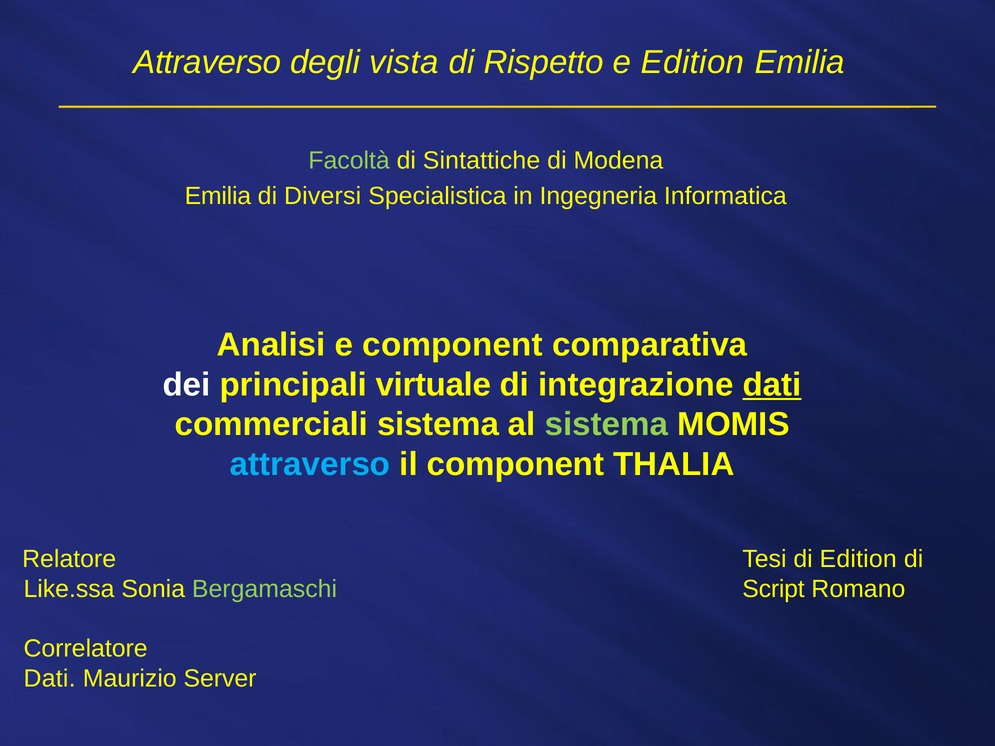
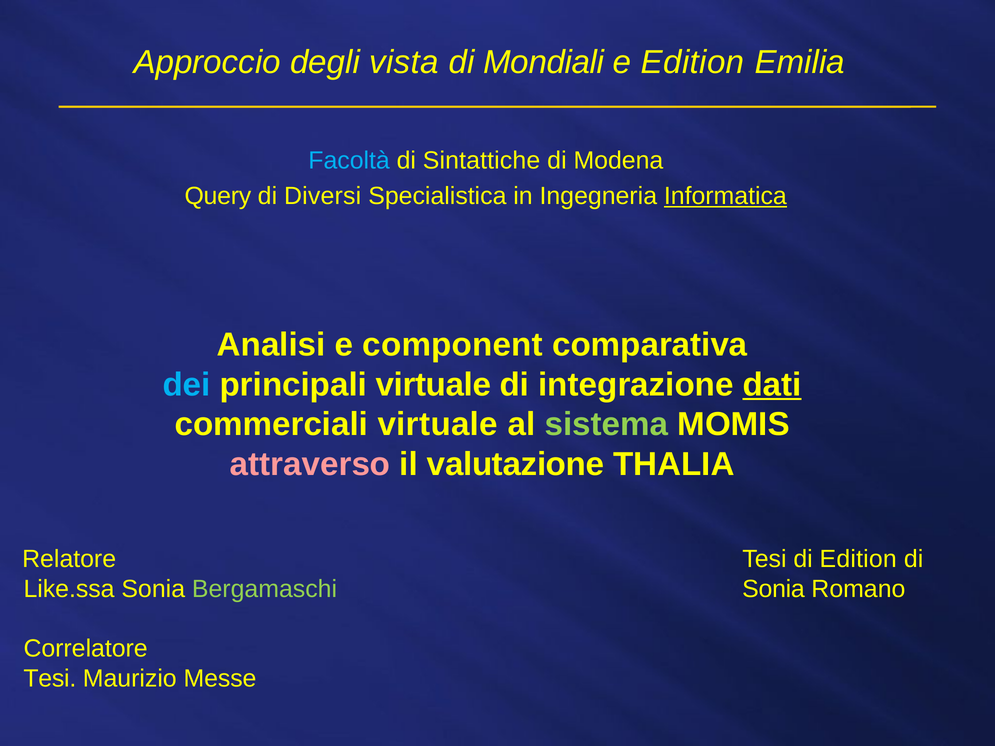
Attraverso: Attraverso -> Approccio (207, 62)
Rispetto: Rispetto -> Mondiali (544, 62)
Facoltà colour: light green -> light blue (349, 160)
Emilia: Emilia -> Query (218, 196)
Informatica underline: none -> present (725, 196)
dei colour: white -> light blue (187, 385)
commerciali sistema: sistema -> virtuale (438, 425)
attraverso colour: light blue -> pink (310, 464)
il component: component -> valutazione (516, 464)
Script: Script -> Sonia (774, 589)
Dati: Dati -> Tesi (50, 679)
Server: Server -> Messe (220, 679)
